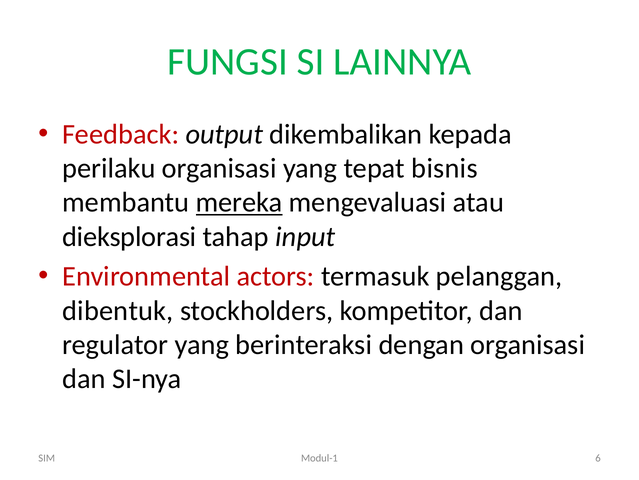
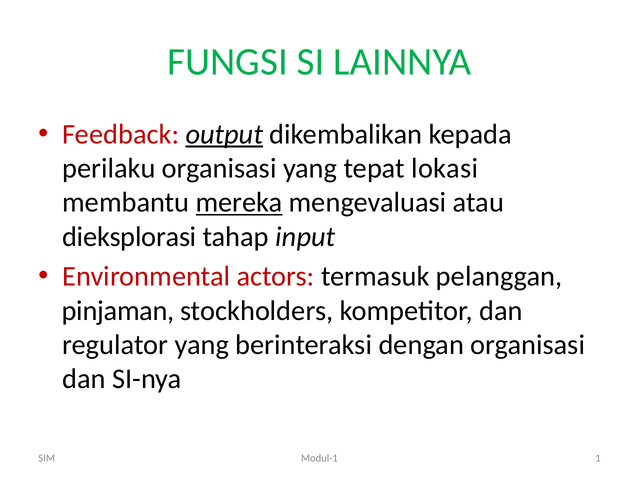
output underline: none -> present (224, 134)
bisnis: bisnis -> lokasi (445, 168)
dibentuk: dibentuk -> pinjaman (118, 310)
6: 6 -> 1 (598, 458)
